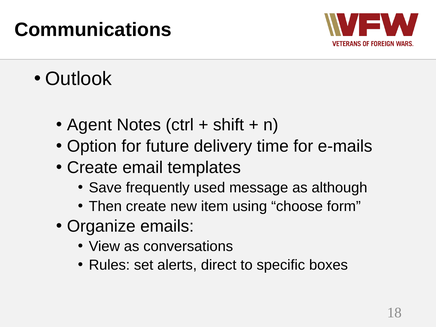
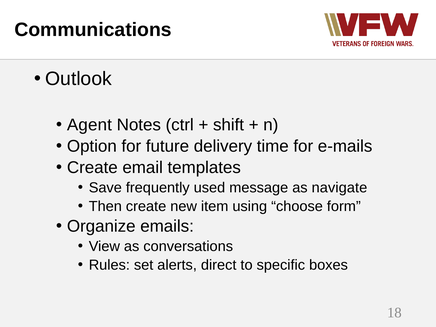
although: although -> navigate (339, 188)
